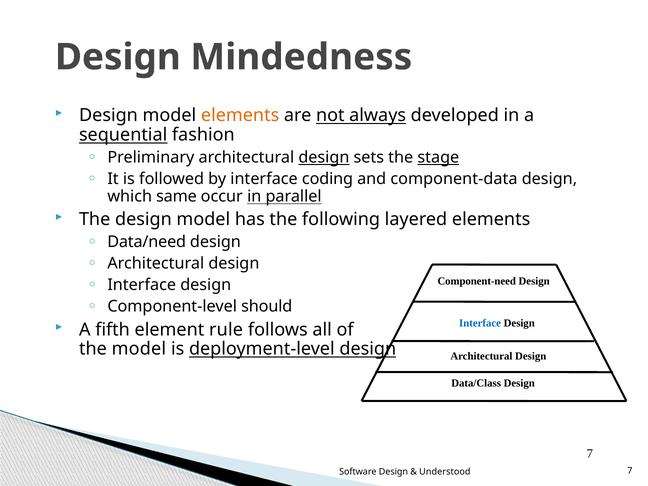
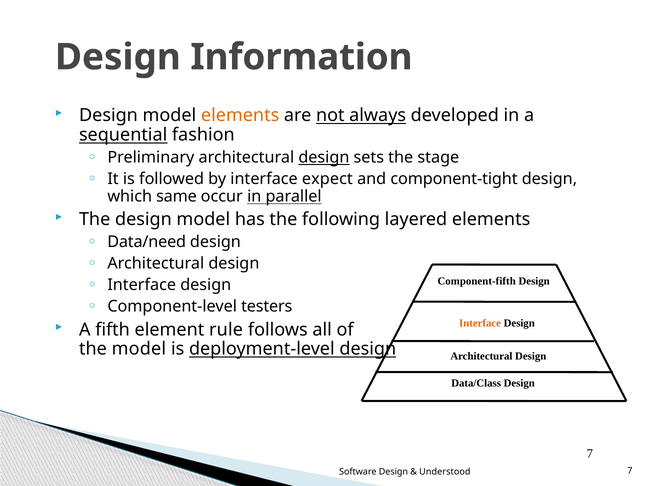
Mindedness: Mindedness -> Information (301, 57)
stage underline: present -> none (438, 157)
coding: coding -> expect (327, 179)
component-data: component-data -> component-tight (454, 179)
Component-need: Component-need -> Component-fifth (477, 281)
should: should -> testers (267, 307)
Interface colour: blue -> orange (480, 323)
